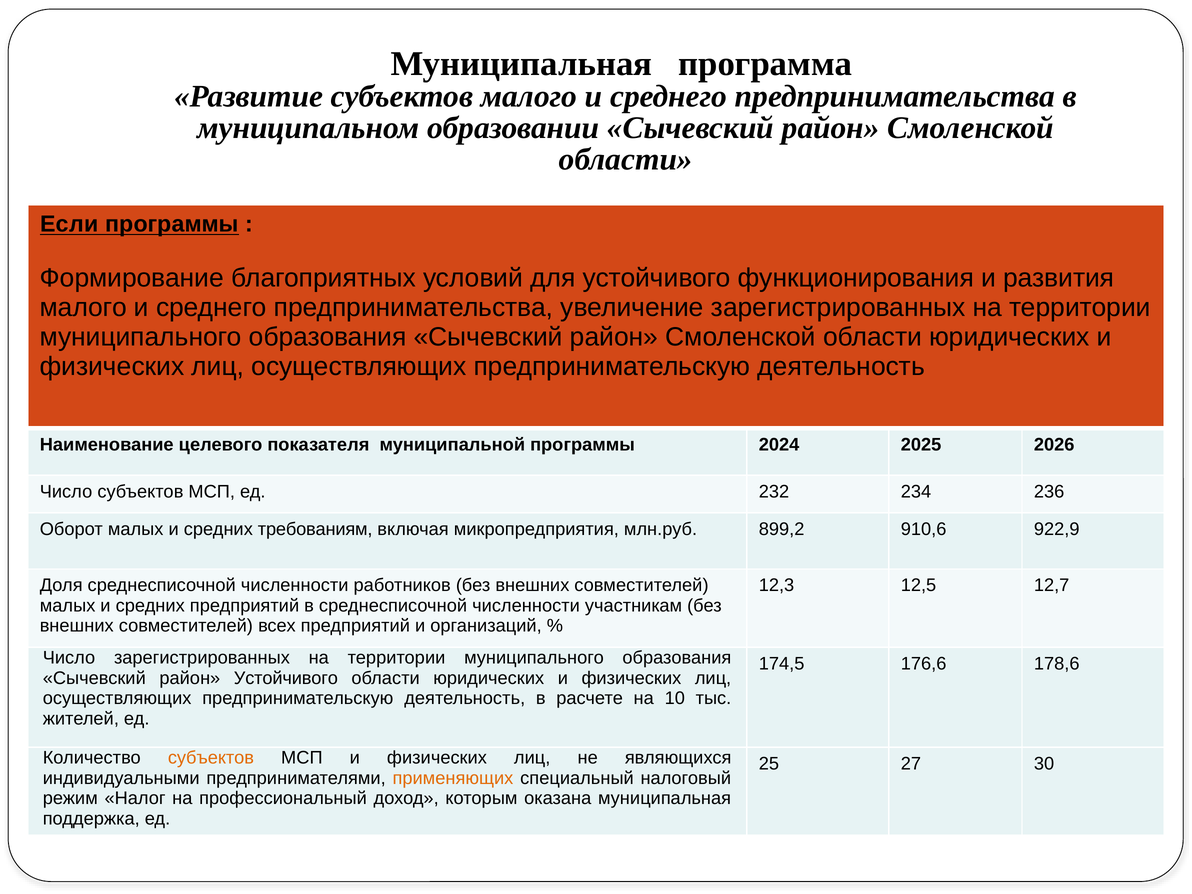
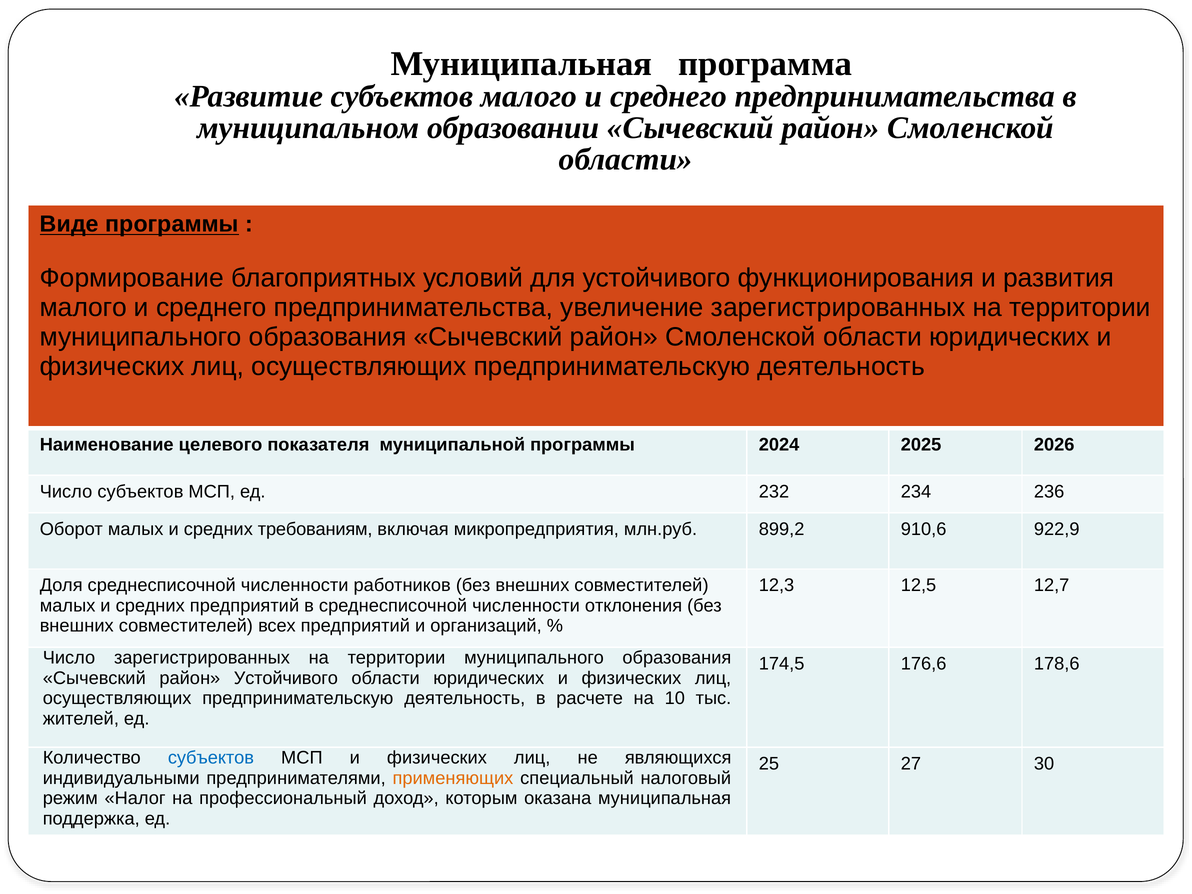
Если: Если -> Виде (69, 224)
участникам: участникам -> отклонения (634, 606)
субъектов colour: orange -> blue (211, 758)
